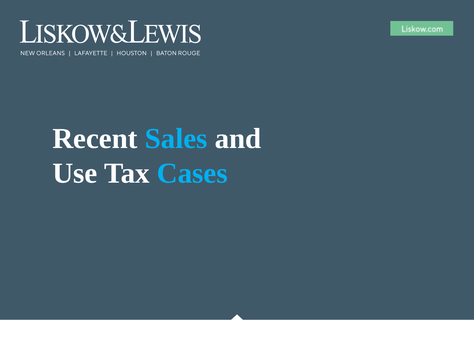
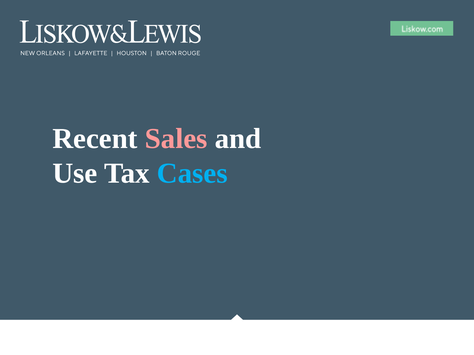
Sales colour: light blue -> pink (176, 139)
